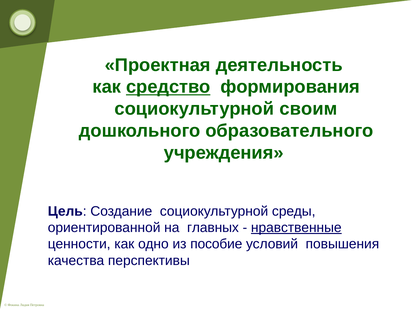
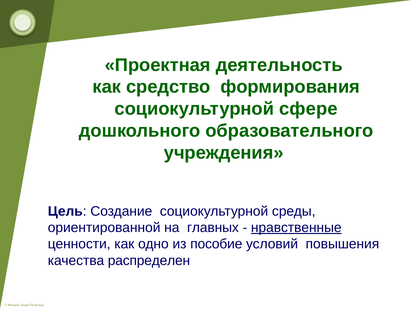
средство underline: present -> none (168, 87)
своим: своим -> сфере (308, 109)
перспективы: перспективы -> распределен (149, 261)
